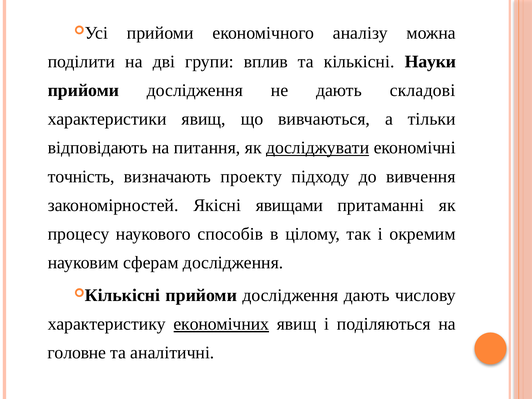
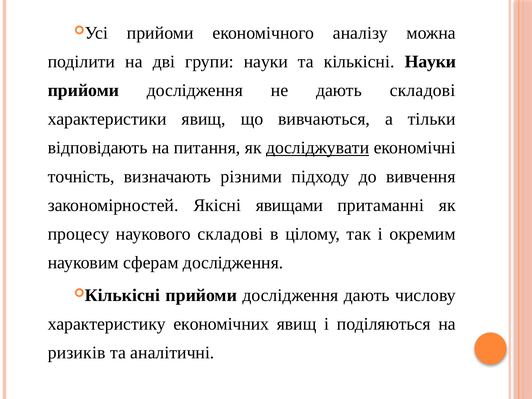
групи вплив: вплив -> науки (266, 62)
проекту: проекту -> різними (251, 176)
наукового способів: способів -> складові (230, 234)
економічних underline: present -> none (221, 324)
головне: головне -> ризиків (77, 353)
